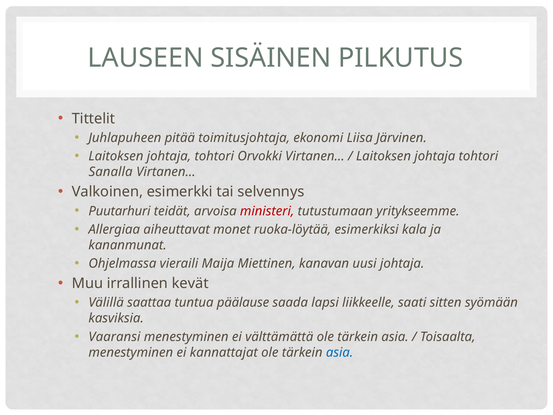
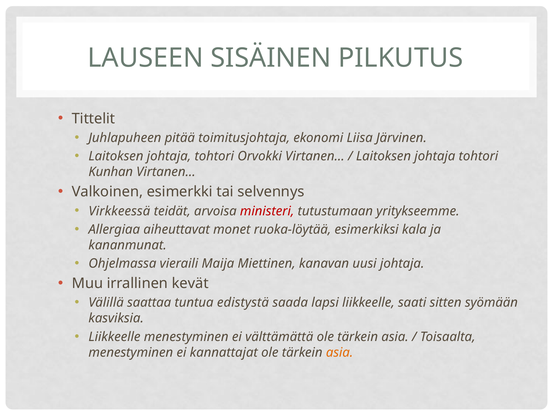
Sanalla: Sanalla -> Kunhan (111, 172)
Puutarhuri: Puutarhuri -> Virkkeessä (119, 211)
päälause: päälause -> edistystä (243, 302)
Vaaransi: Vaaransi -> Liikkeelle (114, 337)
asia colour: blue -> orange (340, 352)
